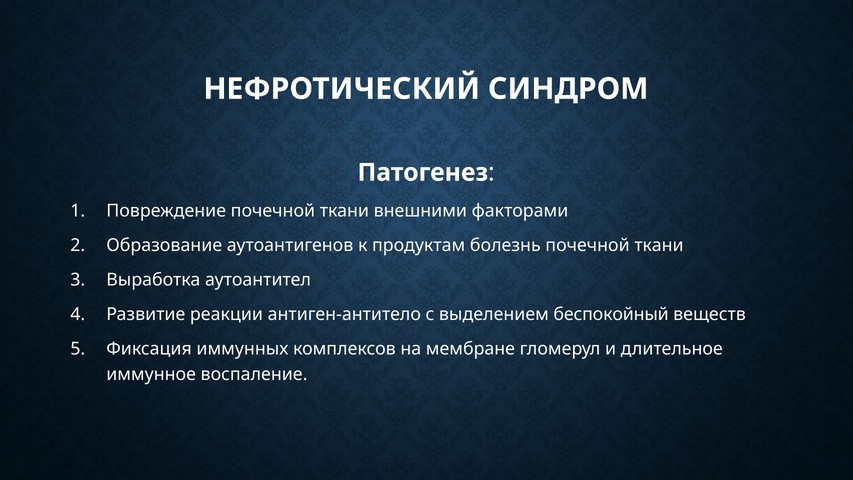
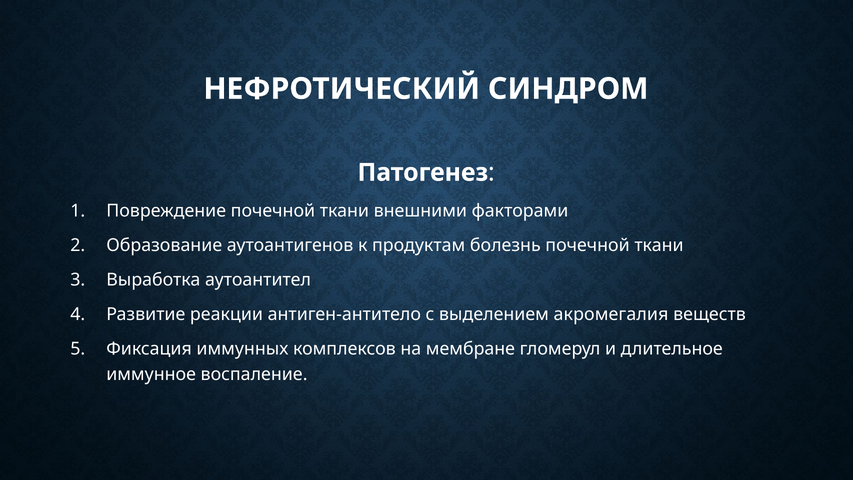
беспокойный: беспокойный -> акромегалия (611, 314)
